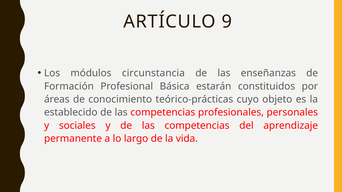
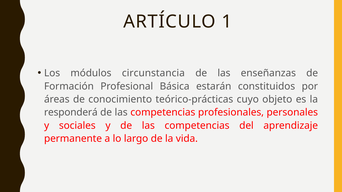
9: 9 -> 1 (227, 22)
establecido: establecido -> responderá (71, 113)
